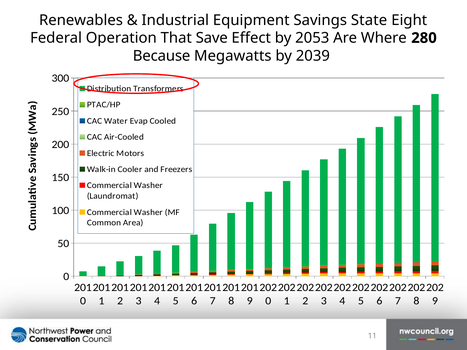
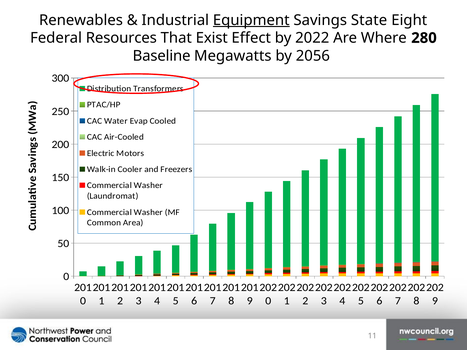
Equipment underline: none -> present (251, 20)
Operation: Operation -> Resources (121, 38)
Save: Save -> Exist (212, 38)
2053: 2053 -> 2022 (312, 38)
Because: Because -> Baseline (162, 56)
2039: 2039 -> 2056 (313, 56)
